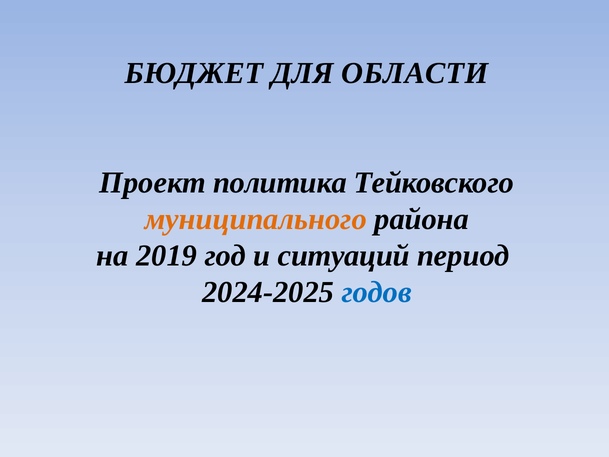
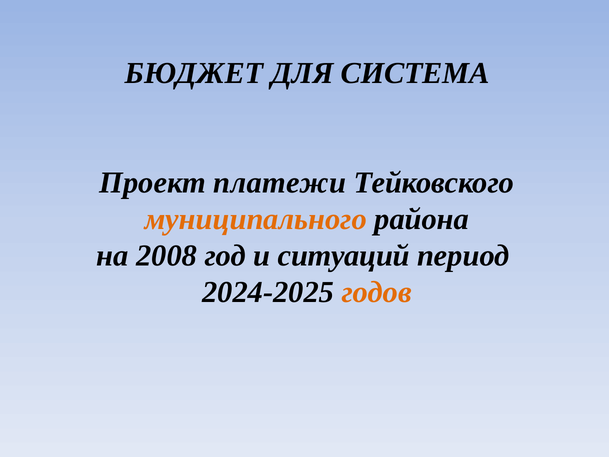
ОБЛАСТИ: ОБЛАСТИ -> СИСТЕМА (415, 73)
политика: политика -> платежи (280, 183)
2019: 2019 -> 2008 (167, 256)
годов colour: blue -> orange (377, 292)
